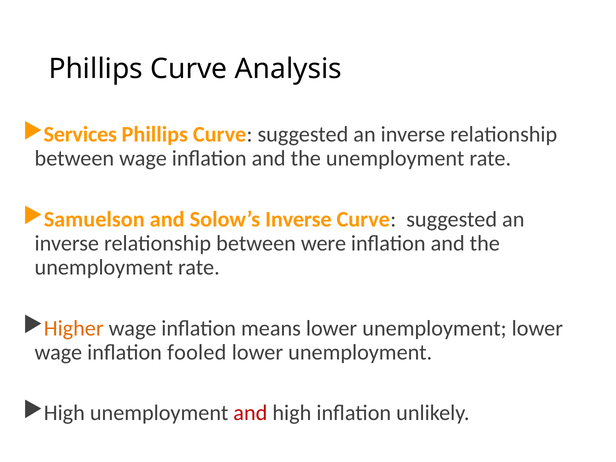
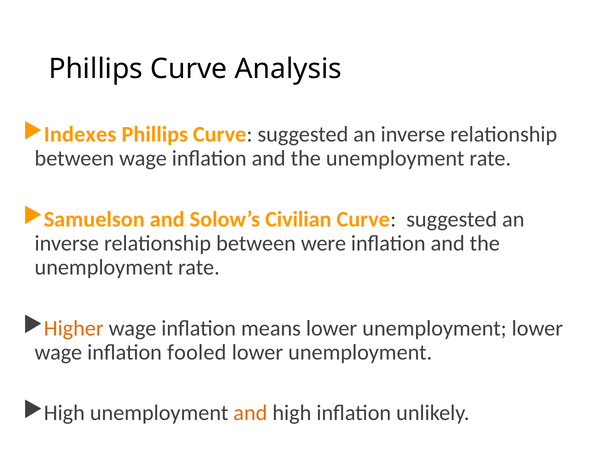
Services: Services -> Indexes (80, 134)
Solow’s Inverse: Inverse -> Civilian (298, 219)
and colour: red -> orange (250, 413)
